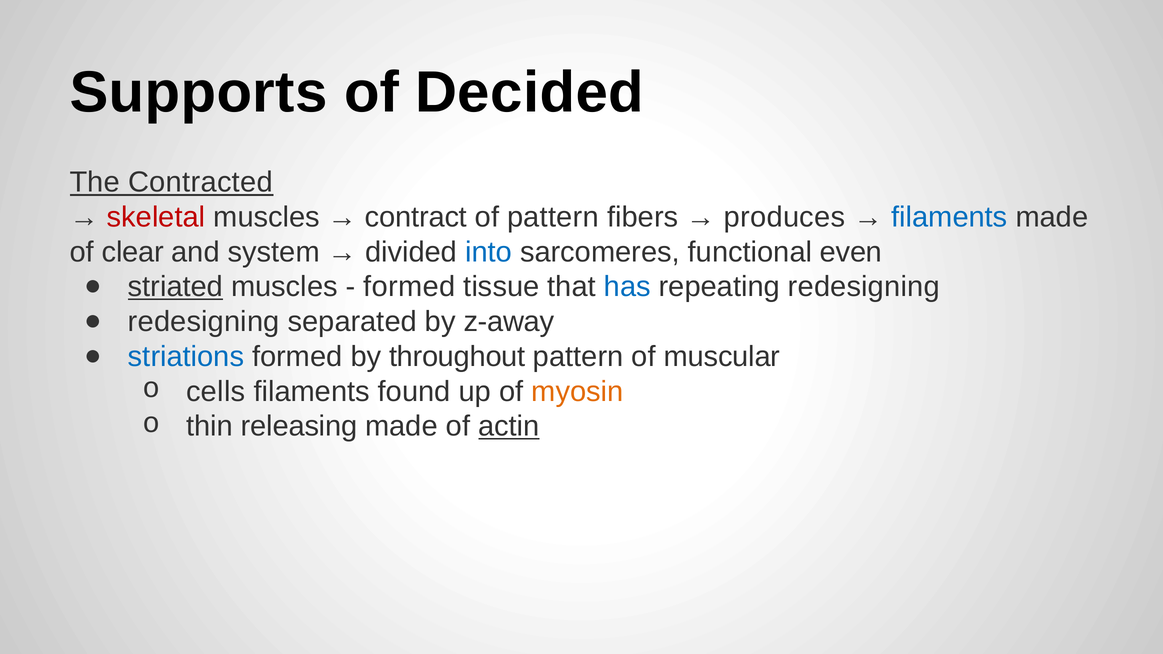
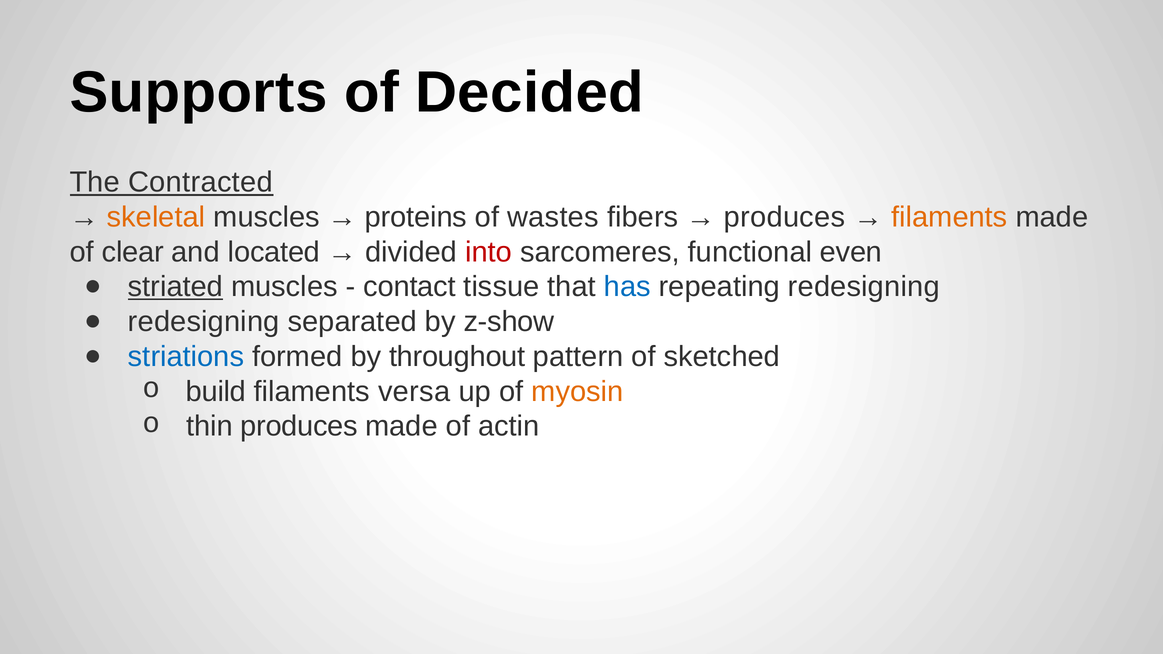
skeletal colour: red -> orange (156, 217)
contract: contract -> proteins (416, 217)
of pattern: pattern -> wastes (553, 217)
filaments colour: blue -> orange (949, 217)
system: system -> located (274, 252)
into colour: blue -> red (489, 252)
formed: formed -> contact (410, 287)
z-away: z-away -> z-show (509, 322)
muscular: muscular -> sketched (722, 357)
cells: cells -> build (216, 392)
found: found -> versa (414, 392)
thin releasing: releasing -> produces (299, 426)
actin underline: present -> none (509, 426)
